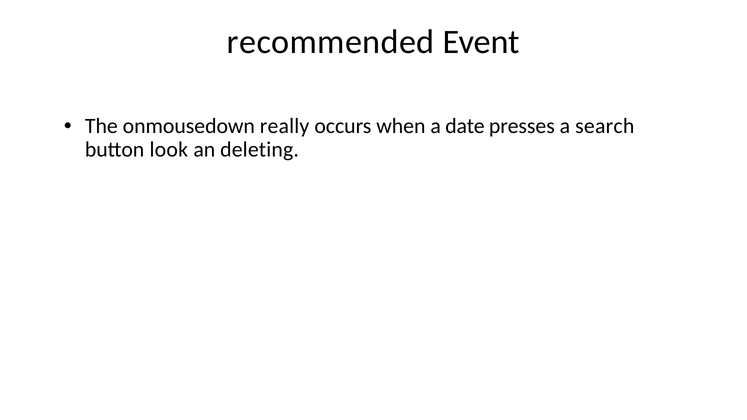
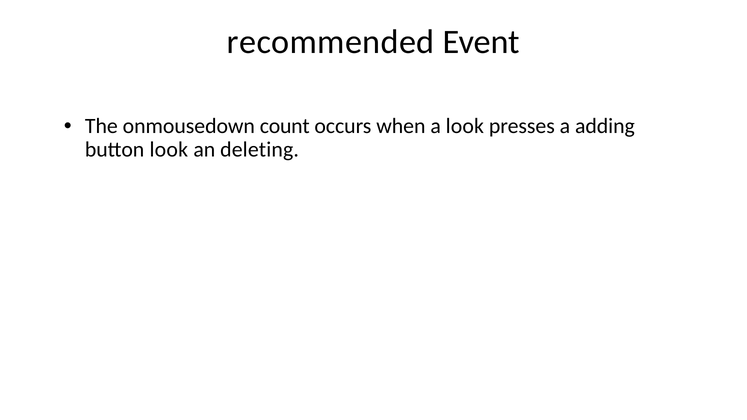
really: really -> count (285, 126)
a date: date -> look (465, 126)
search: search -> adding (605, 126)
